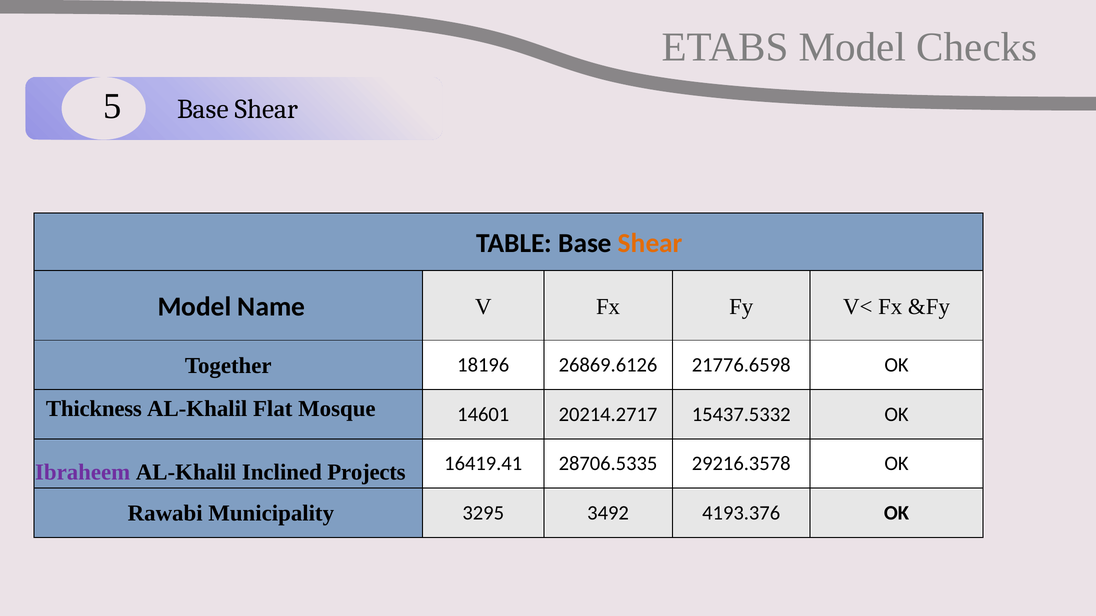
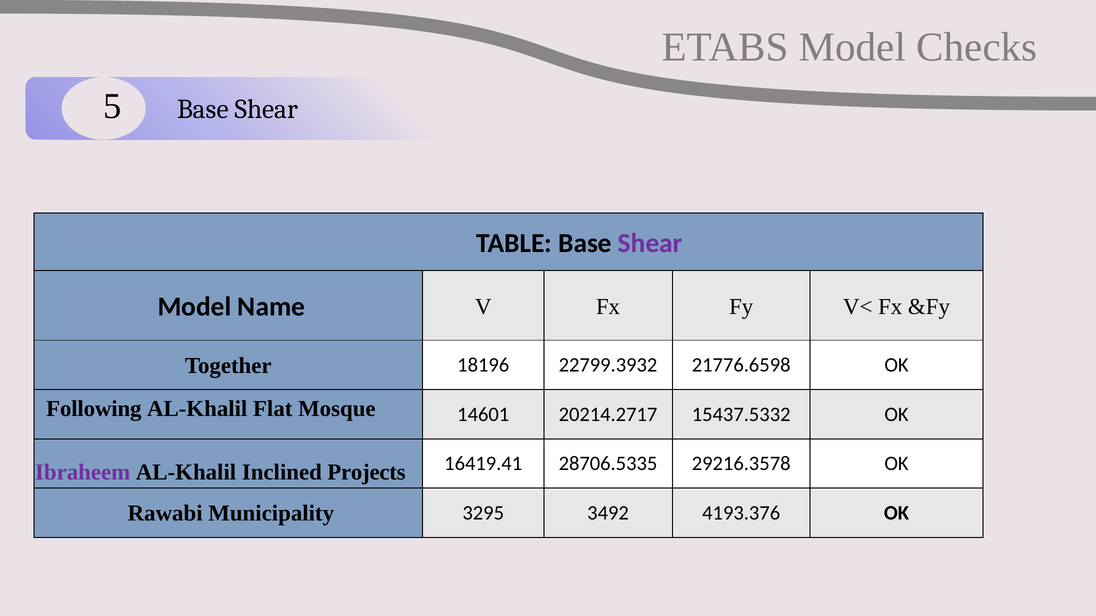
Shear colour: orange -> purple (650, 244)
26869.6126: 26869.6126 -> 22799.3932 (608, 365)
Thickness: Thickness -> Following (94, 409)
